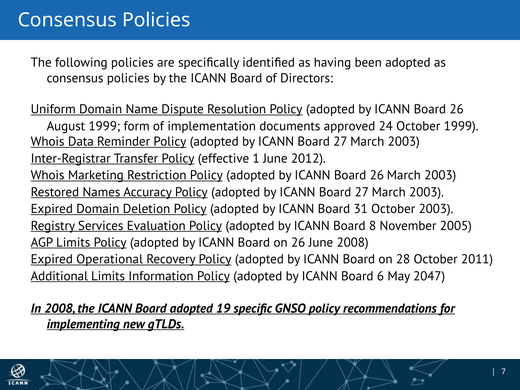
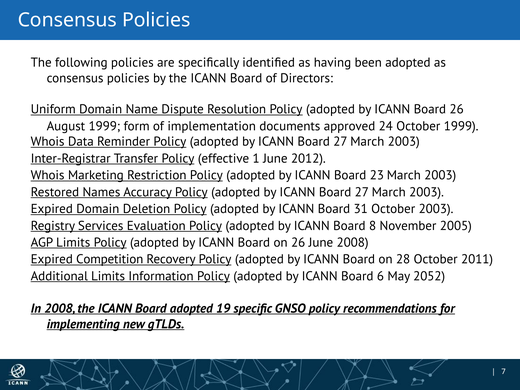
26: 26 -> 23 (377, 175)
Operational: Operational -> Competition (110, 259)
2047: 2047 -> 2052 (429, 276)
